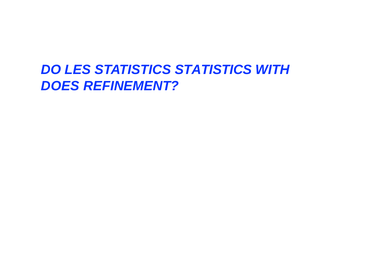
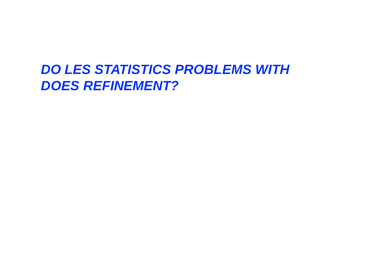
STATISTICS STATISTICS: STATISTICS -> PROBLEMS (213, 70)
